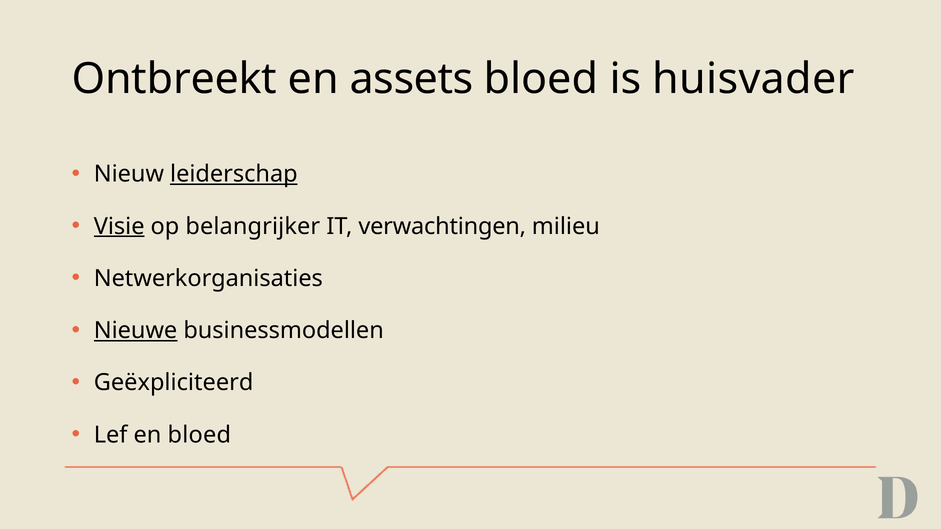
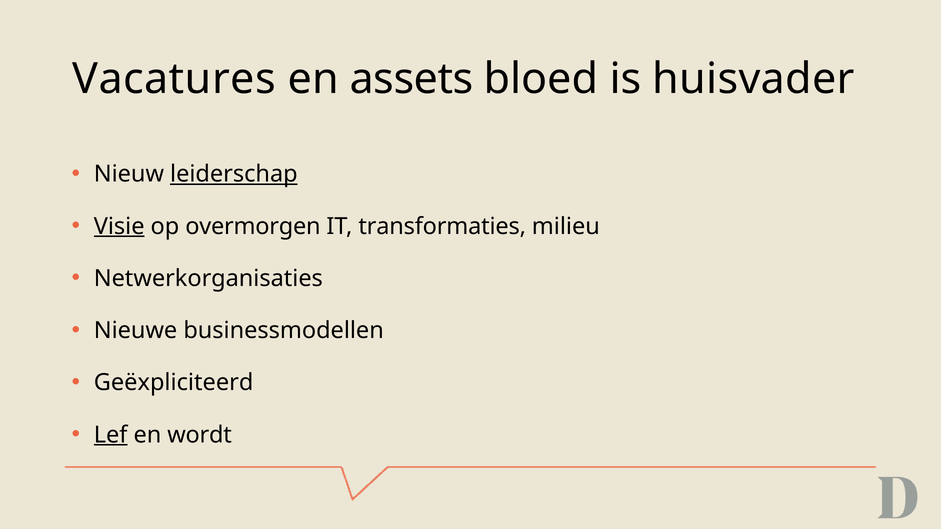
Ontbreekt: Ontbreekt -> Vacatures (174, 79)
belangrijker: belangrijker -> overmorgen (253, 226)
verwachtingen: verwachtingen -> transformaties (442, 226)
Nieuwe underline: present -> none (136, 331)
Lef underline: none -> present (111, 435)
en bloed: bloed -> wordt (200, 435)
